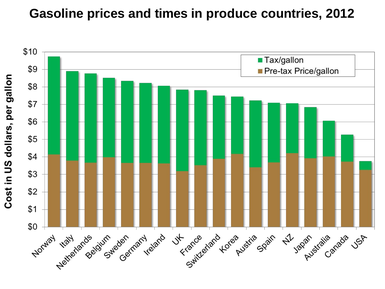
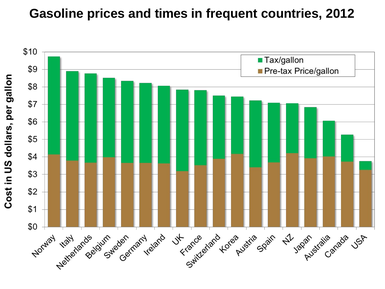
produce: produce -> frequent (232, 14)
